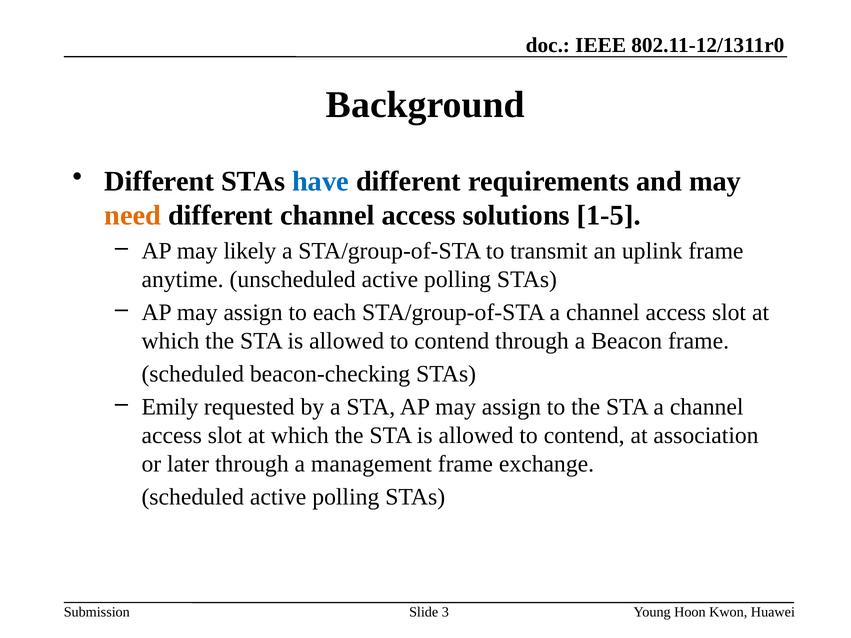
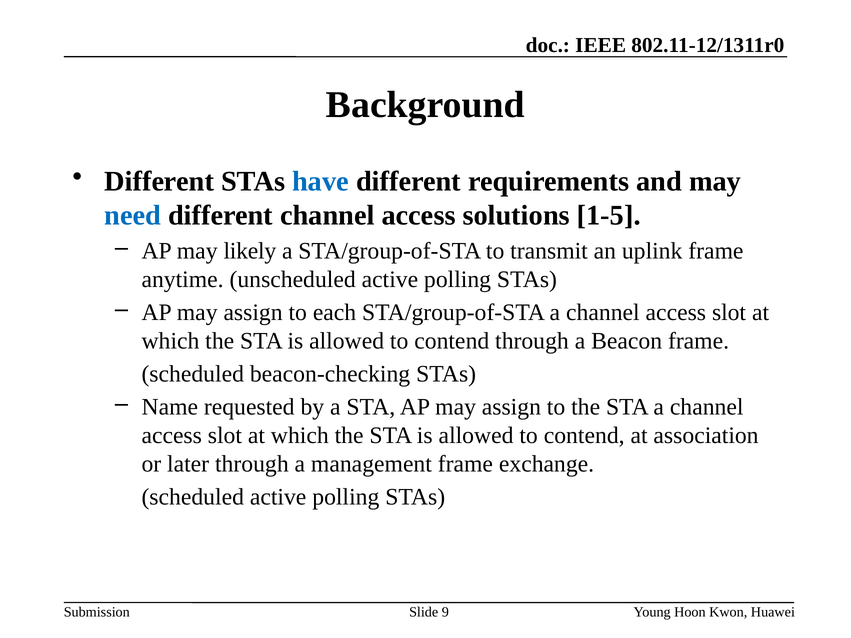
need colour: orange -> blue (133, 216)
Emily: Emily -> Name (170, 407)
3: 3 -> 9 (445, 612)
